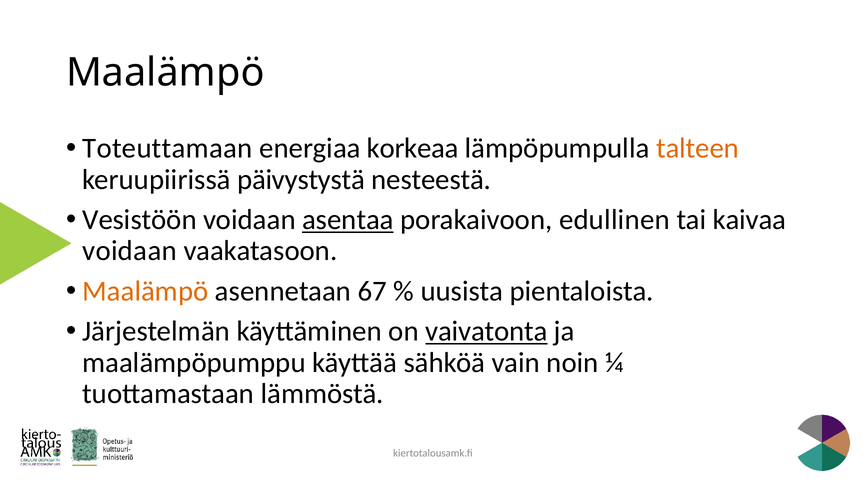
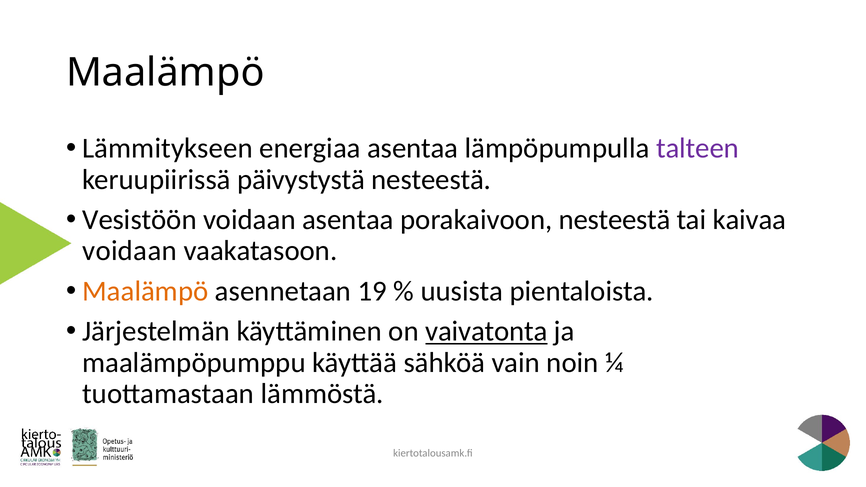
Toteuttamaan: Toteuttamaan -> Lämmitykseen (167, 148)
energiaa korkeaa: korkeaa -> asentaa (413, 148)
talteen colour: orange -> purple (698, 148)
asentaa underline: present -> none (348, 220)
porakaivoon edullinen: edullinen -> nesteestä (615, 220)
67: 67 -> 19 (372, 291)
